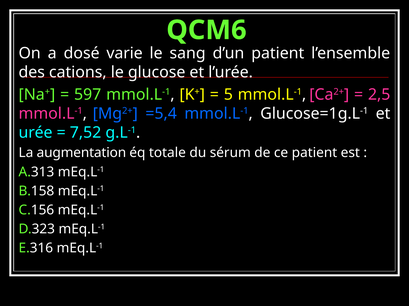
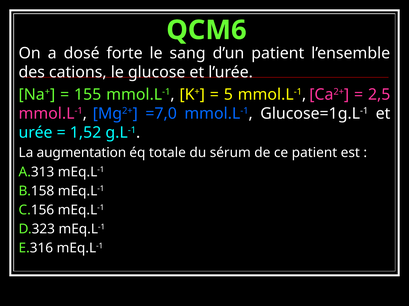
varie: varie -> forte (125, 53)
597: 597 -> 155 (88, 95)
=5,4: =5,4 -> =7,0 (161, 114)
7,52: 7,52 -> 1,52 (86, 133)
